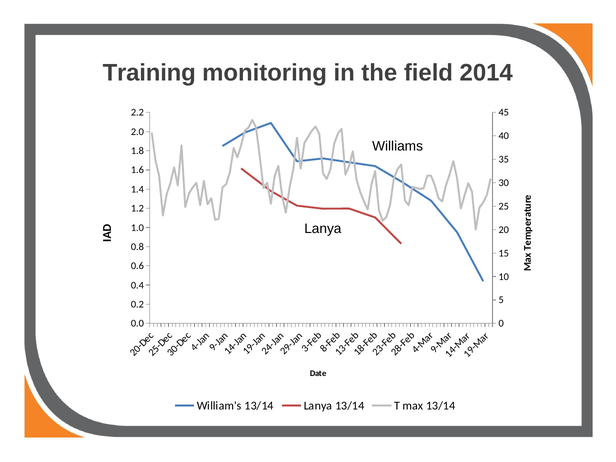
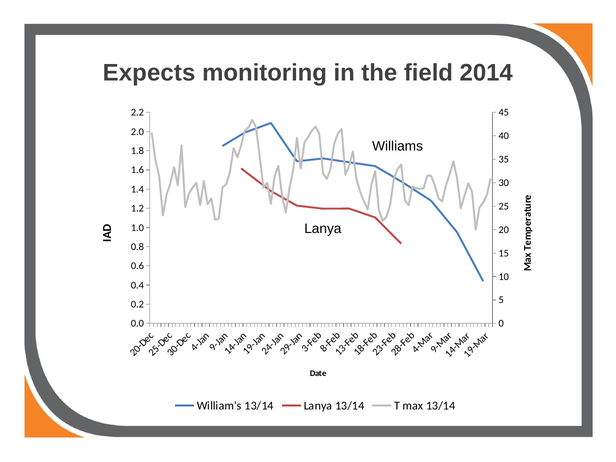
Training: Training -> Expects (149, 73)
